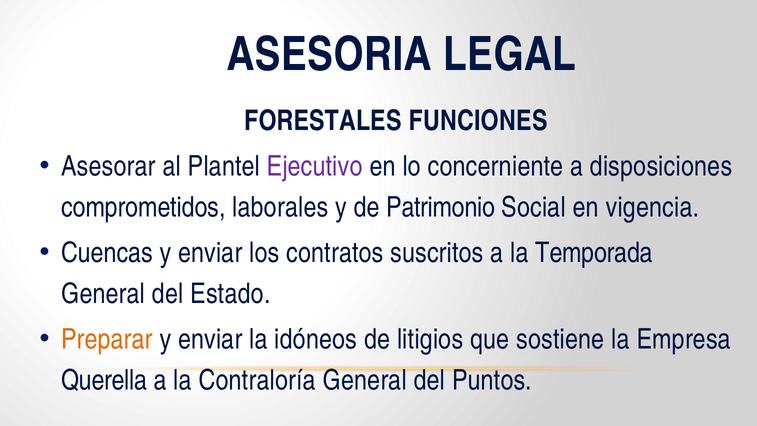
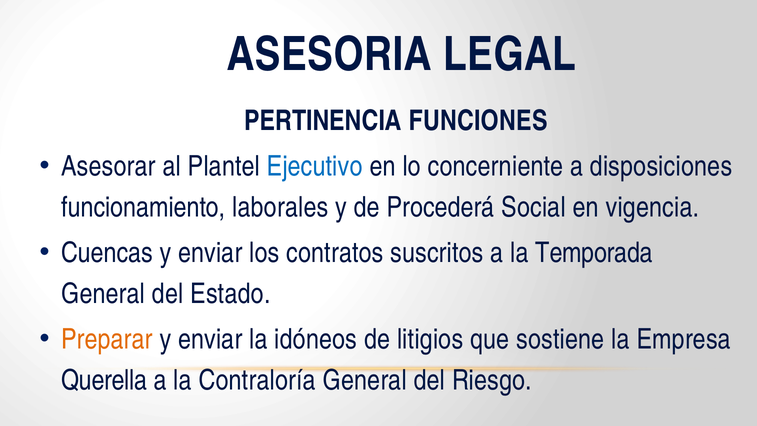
FORESTALES: FORESTALES -> PERTINENCIA (323, 121)
Ejecutivo colour: purple -> blue (315, 167)
comprometidos: comprometidos -> funcionamiento (143, 207)
Patrimonio: Patrimonio -> Procederá (441, 207)
Puntos: Puntos -> Riesgo (492, 380)
